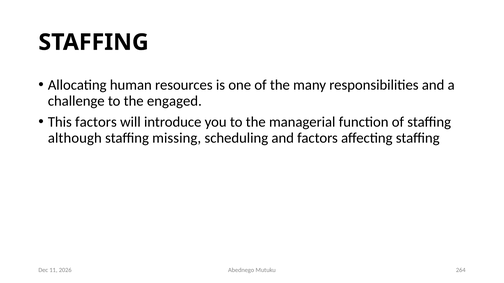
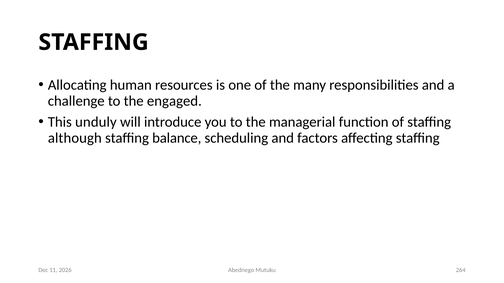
This factors: factors -> unduly (96, 122)
missing: missing -> balance (177, 138)
